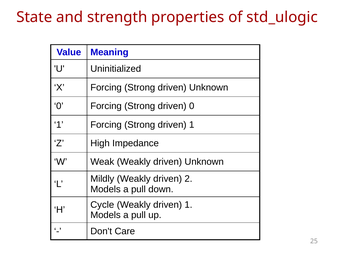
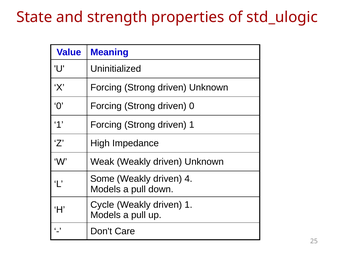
Mildly: Mildly -> Some (102, 179)
2: 2 -> 4 (188, 179)
